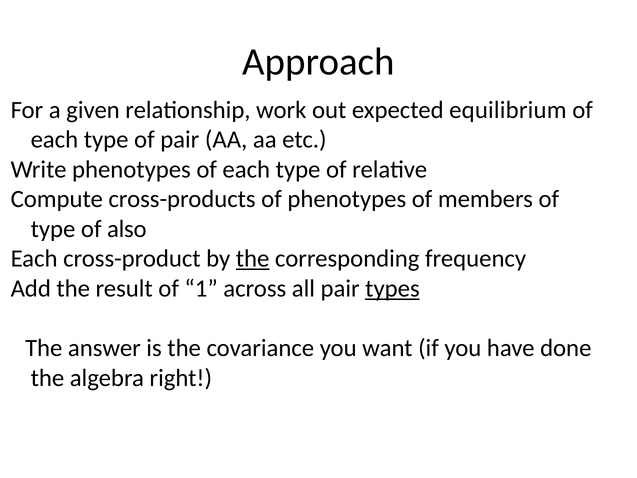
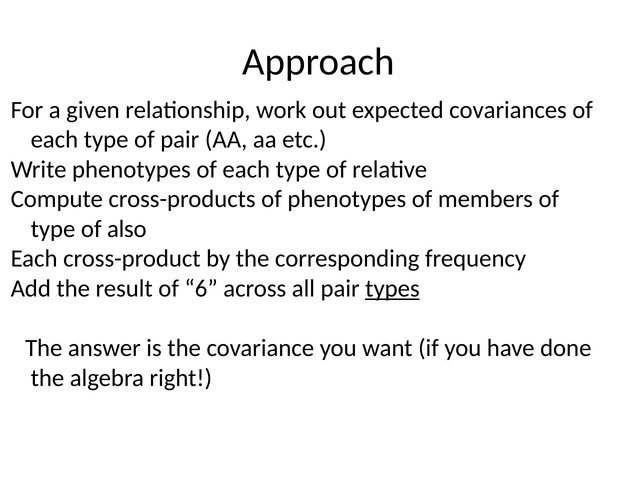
equilibrium: equilibrium -> covariances (508, 110)
the underline: present -> none (253, 259)
of 1: 1 -> 6 (201, 288)
